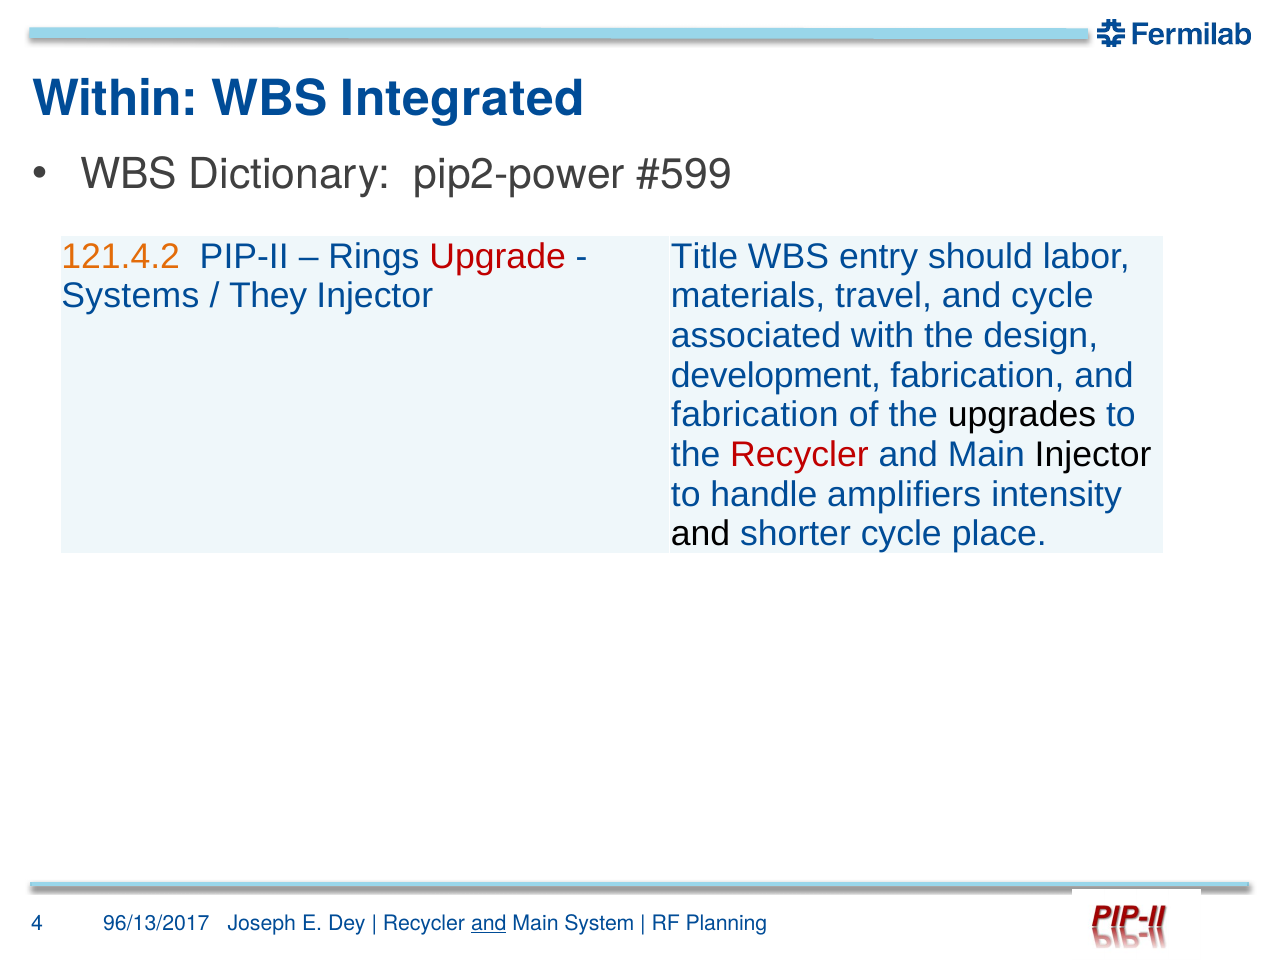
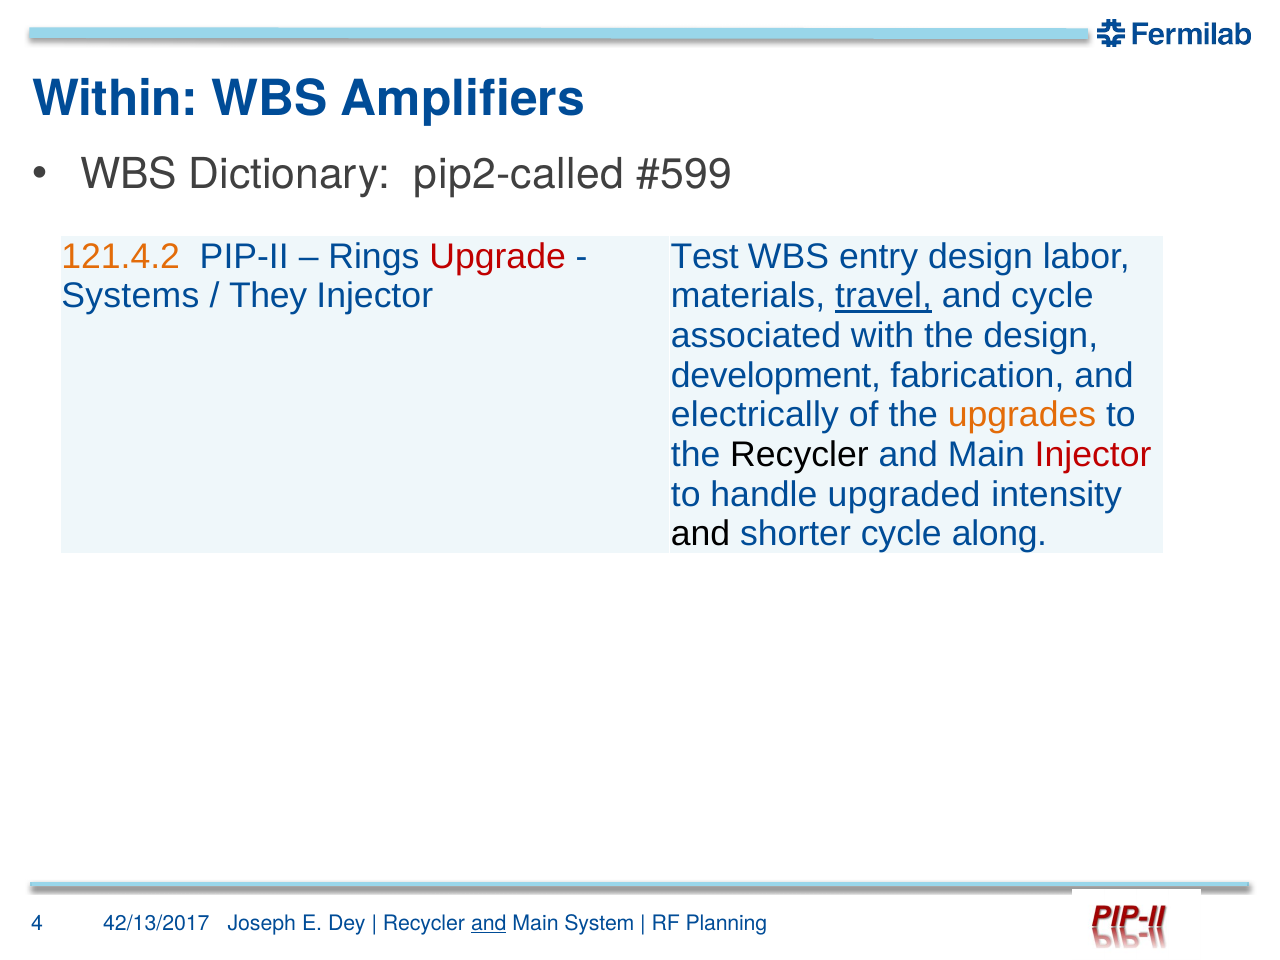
Integrated: Integrated -> Amplifiers (463, 99)
pip2-power: pip2-power -> pip2-called (519, 175)
Title: Title -> Test (705, 257)
entry should: should -> design (980, 257)
travel underline: none -> present (884, 296)
fabrication: fabrication -> electrically (755, 415)
upgrades colour: black -> orange (1022, 415)
Recycler colour: red -> black (799, 455)
Injector colour: black -> red (1093, 455)
amplifiers: amplifiers -> upgraded (904, 495)
place: place -> along (999, 534)
96/13/2017: 96/13/2017 -> 42/13/2017 (156, 924)
